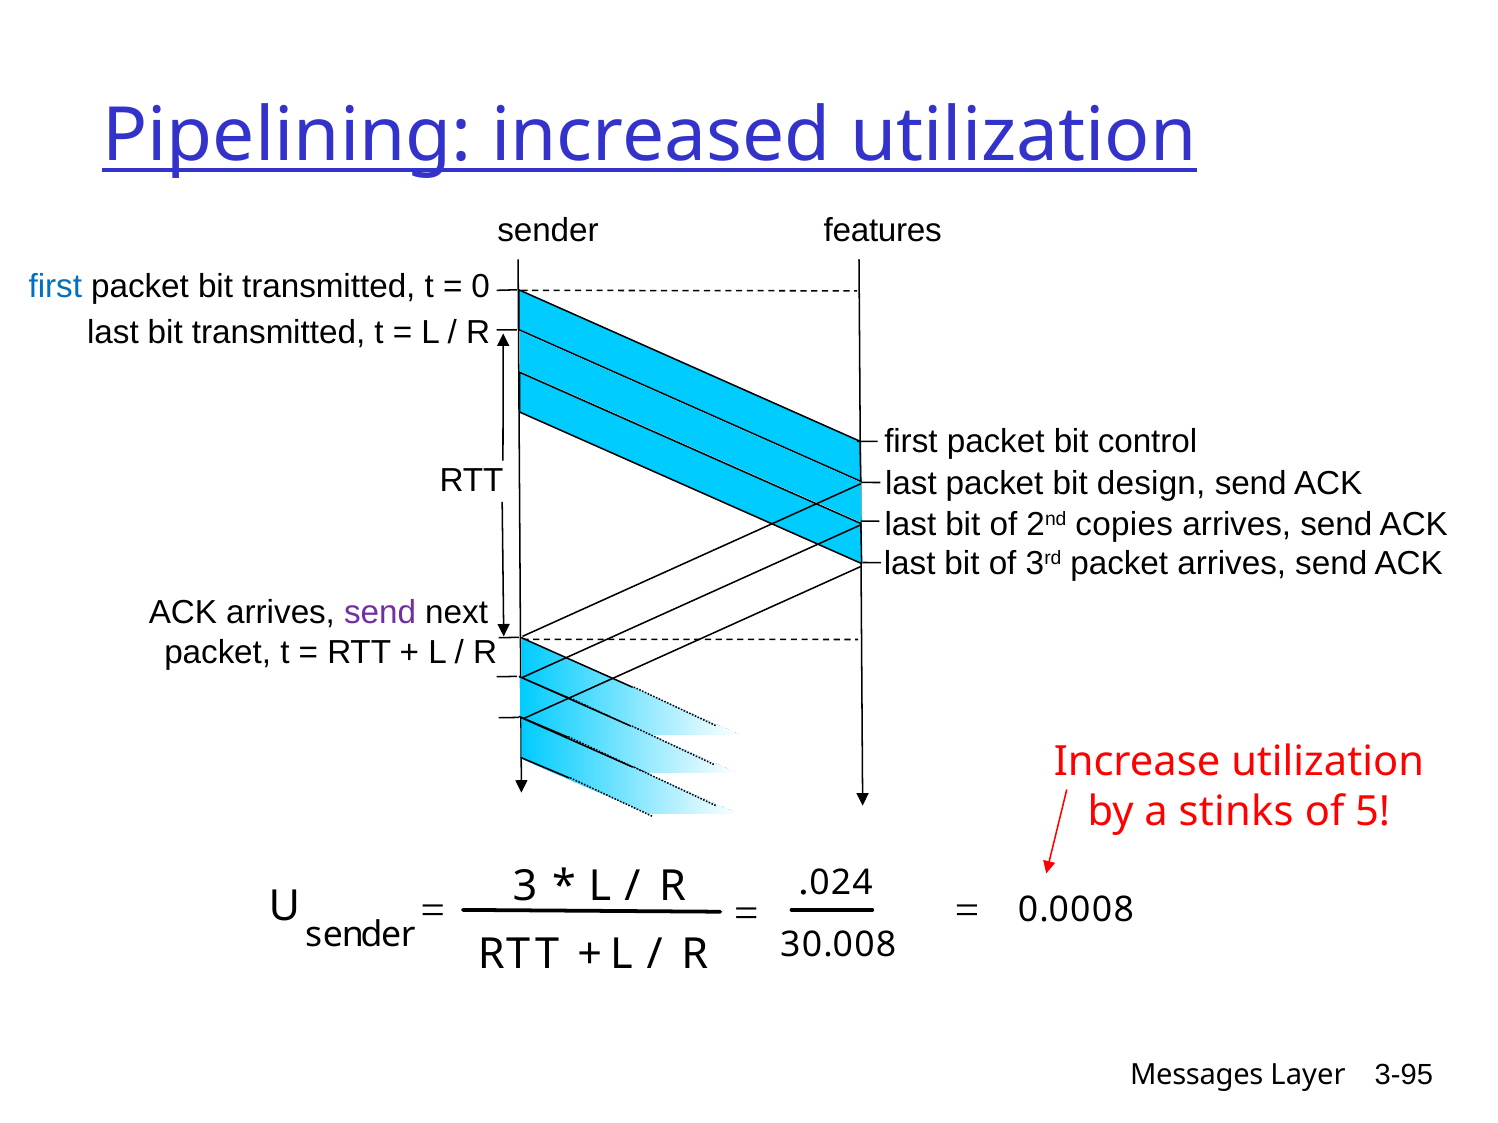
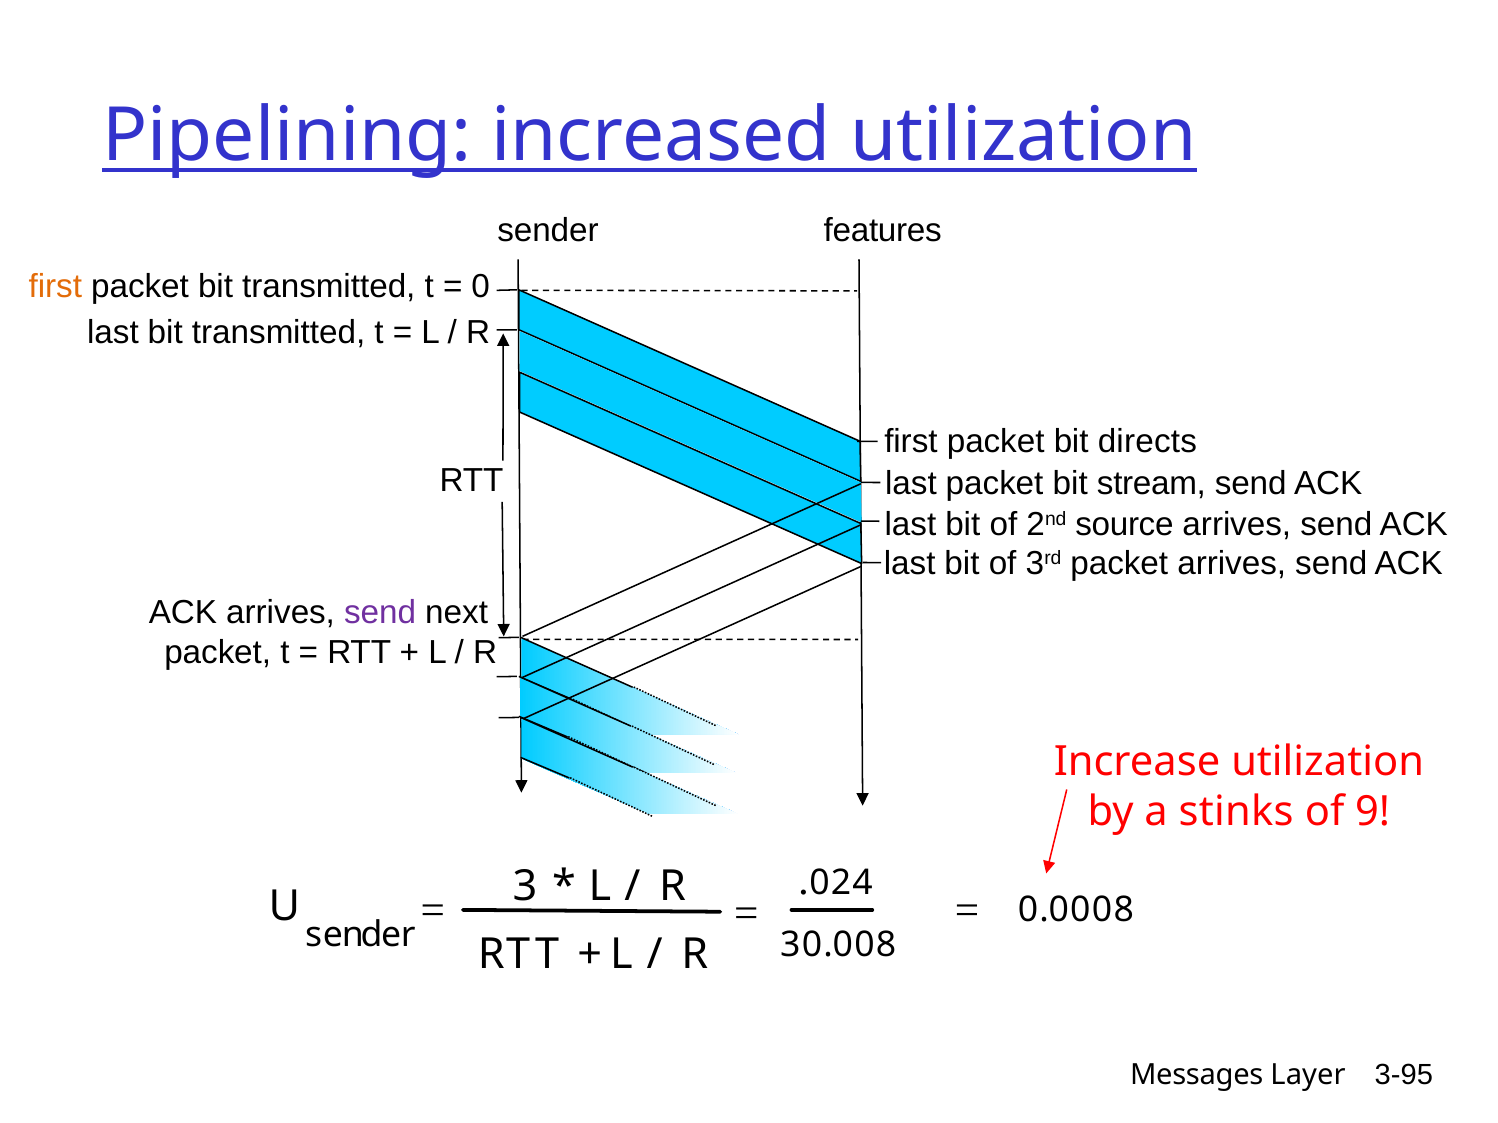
first colour: blue -> orange (55, 287)
control: control -> directs (1147, 442)
design: design -> stream (1151, 483)
copies: copies -> source (1124, 525)
5: 5 -> 9 (1373, 812)
